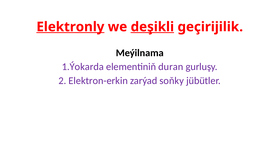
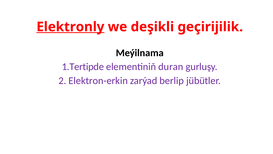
deşikli underline: present -> none (152, 27)
1.Ýokarda: 1.Ýokarda -> 1.Tertipde (83, 67)
soňky: soňky -> berlip (172, 81)
